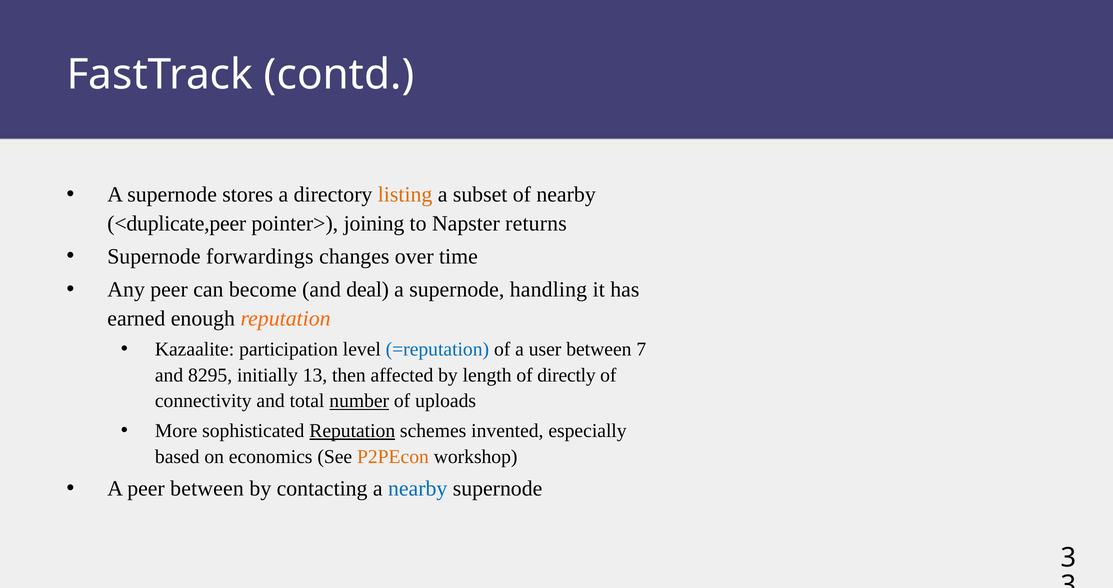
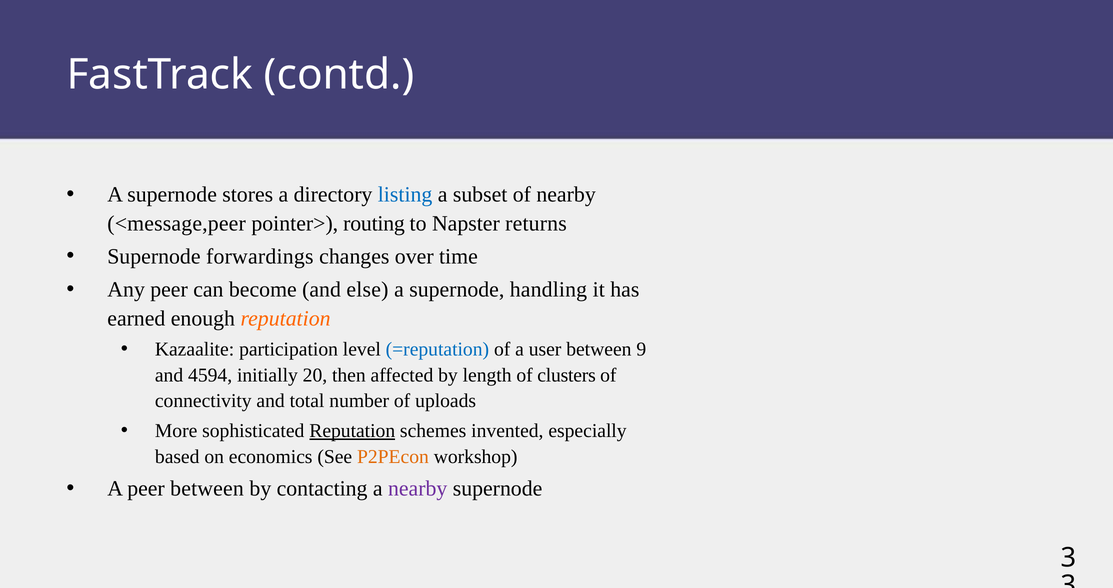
listing colour: orange -> blue (405, 195)
<duplicate,peer: <duplicate,peer -> <message,peer (177, 223)
joining: joining -> routing (374, 223)
deal: deal -> else (367, 290)
7: 7 -> 9 (641, 349)
8295: 8295 -> 4594 (210, 375)
13: 13 -> 20 (315, 375)
directly: directly -> clusters (567, 375)
number underline: present -> none (359, 401)
nearby colour: blue -> purple (418, 488)
